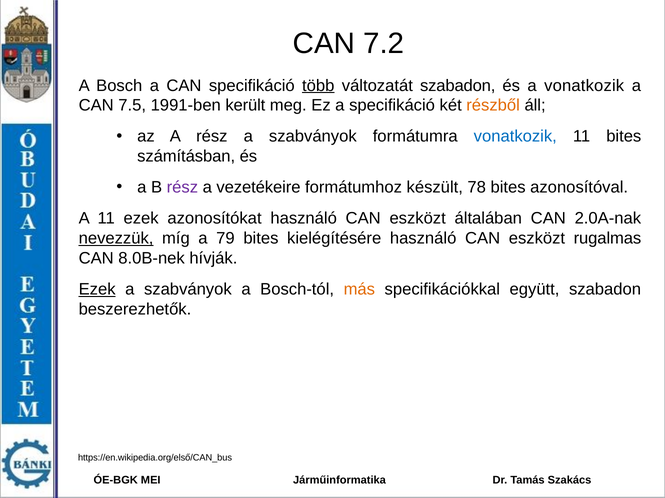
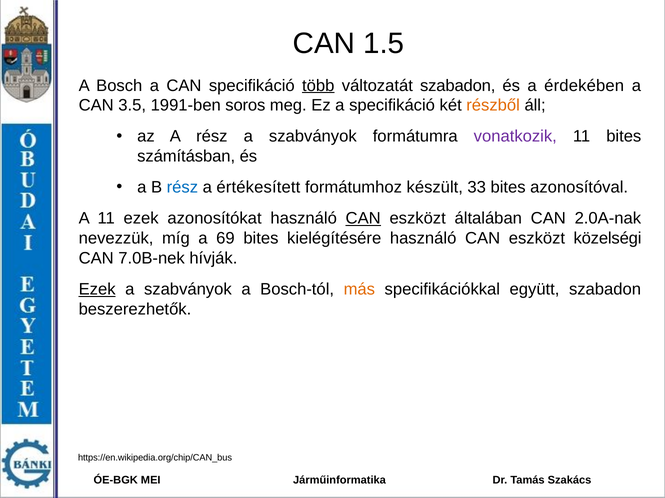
7.2: 7.2 -> 1.5 (384, 43)
a vonatkozik: vonatkozik -> érdekében (584, 86)
7.5: 7.5 -> 3.5 (132, 106)
került: került -> soros (245, 106)
vonatkozik colour: blue -> purple (515, 137)
rész colour: purple -> blue (182, 188)
vezetékeire: vezetékeire -> értékesített (258, 188)
78: 78 -> 33 (477, 188)
CAN underline: none -> present (363, 219)
nevezzük underline: present -> none (116, 239)
79: 79 -> 69 (225, 239)
rugalmas: rugalmas -> közelségi (607, 239)
8.0B-nek: 8.0B-nek -> 7.0B-nek (152, 259)
https://en.wikipedia.org/első/CAN_bus: https://en.wikipedia.org/első/CAN_bus -> https://en.wikipedia.org/chip/CAN_bus (155, 458)
